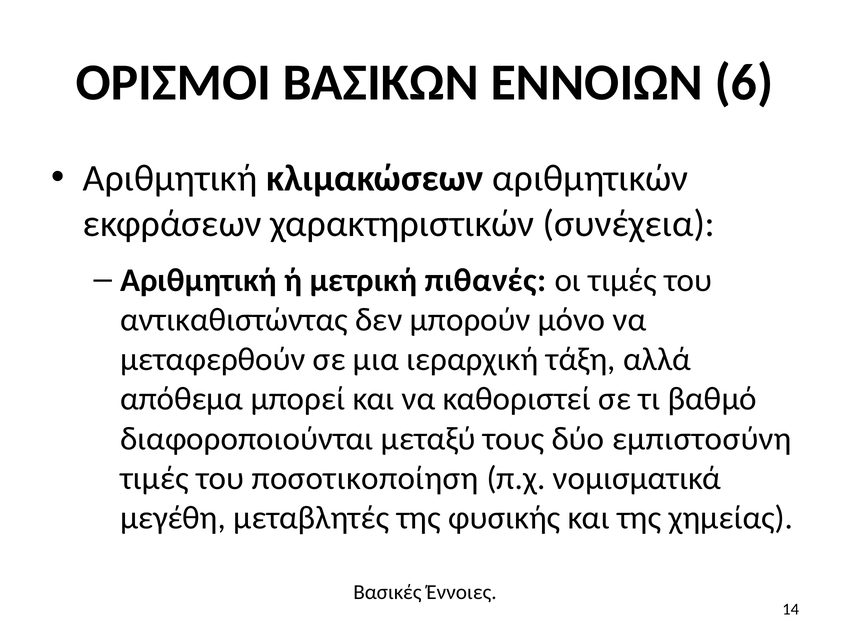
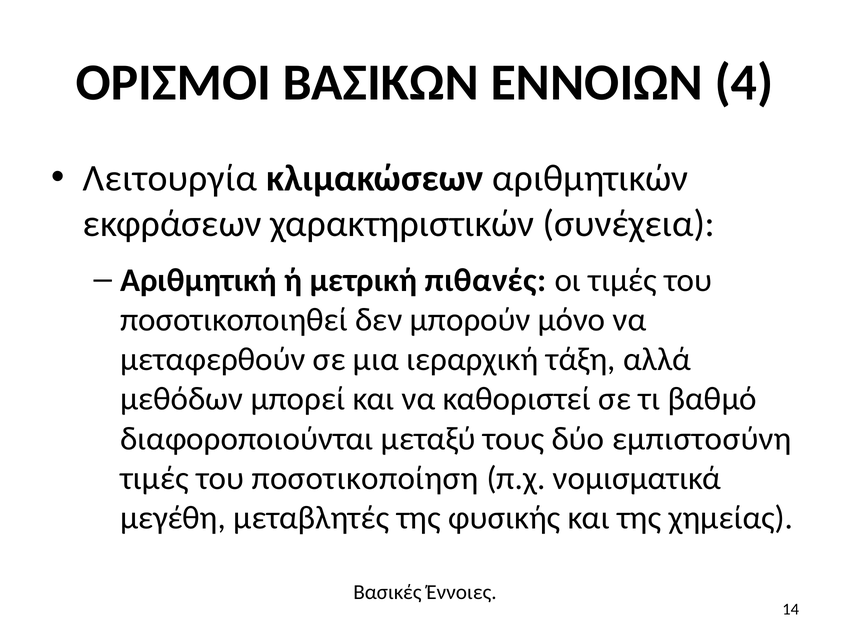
6: 6 -> 4 (744, 82)
Αριθμητική: Αριθμητική -> Λειτουργία (170, 178)
αντικαθιστώντας: αντικαθιστώντας -> ποσοτικοποιηθεί (234, 320)
απόθεμα: απόθεμα -> μεθόδων (182, 399)
